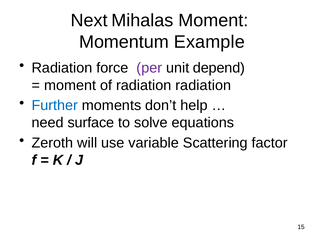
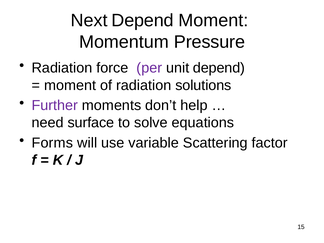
Next Mihalas: Mihalas -> Depend (143, 20)
Example: Example -> Pressure (209, 42)
radiation radiation: radiation -> solutions (203, 85)
Further colour: blue -> purple (55, 105)
Zeroth: Zeroth -> Forms (52, 143)
